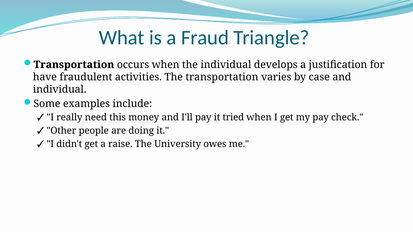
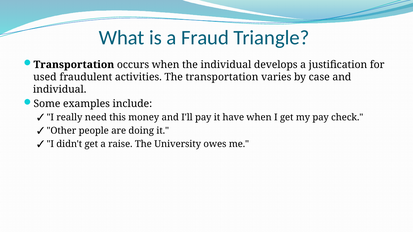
have: have -> used (45, 77)
tried: tried -> have (233, 118)
